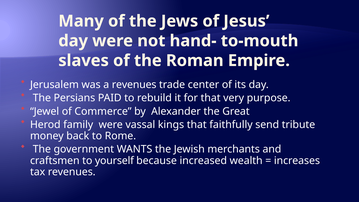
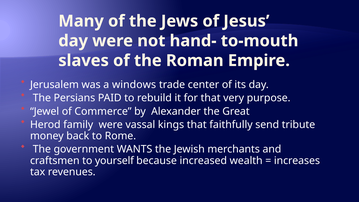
a revenues: revenues -> windows (134, 85)
